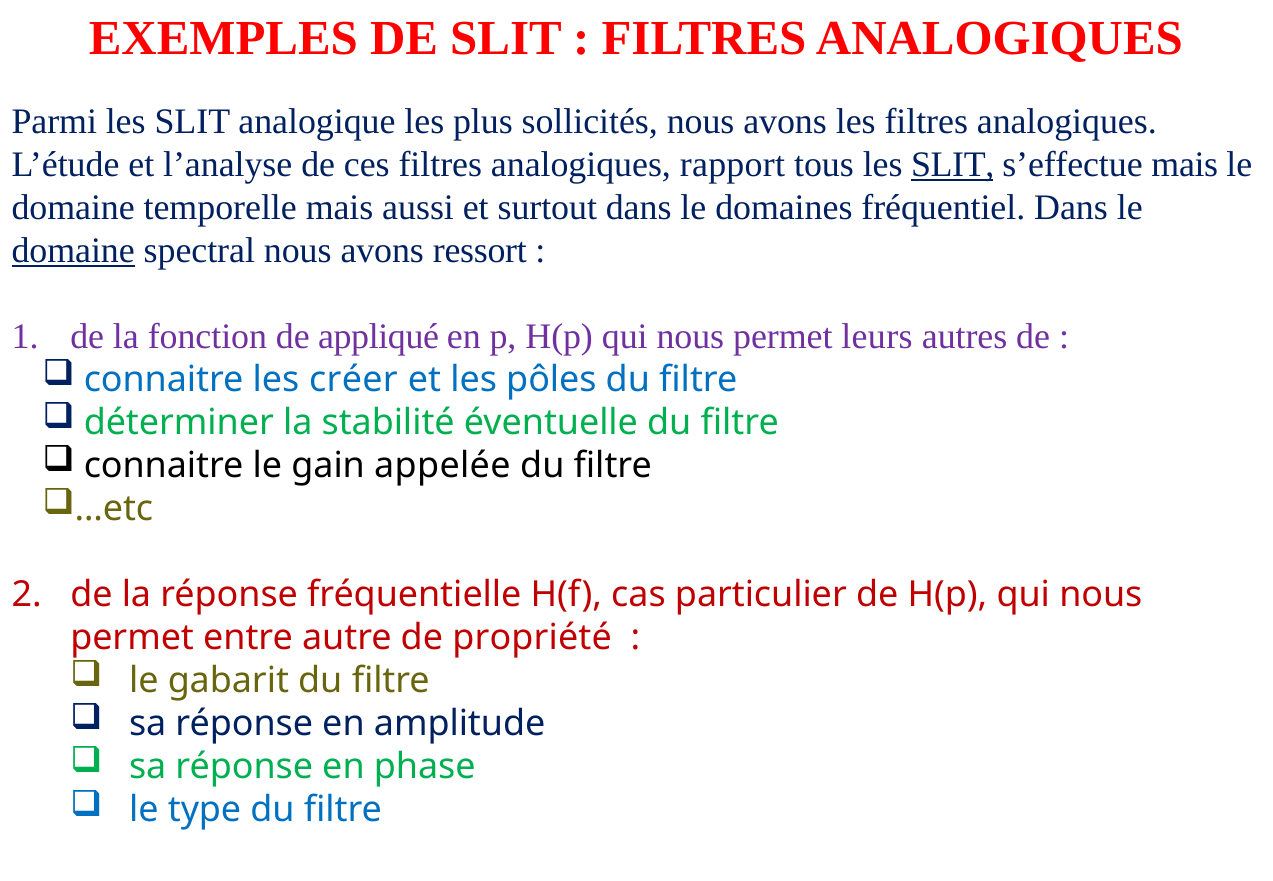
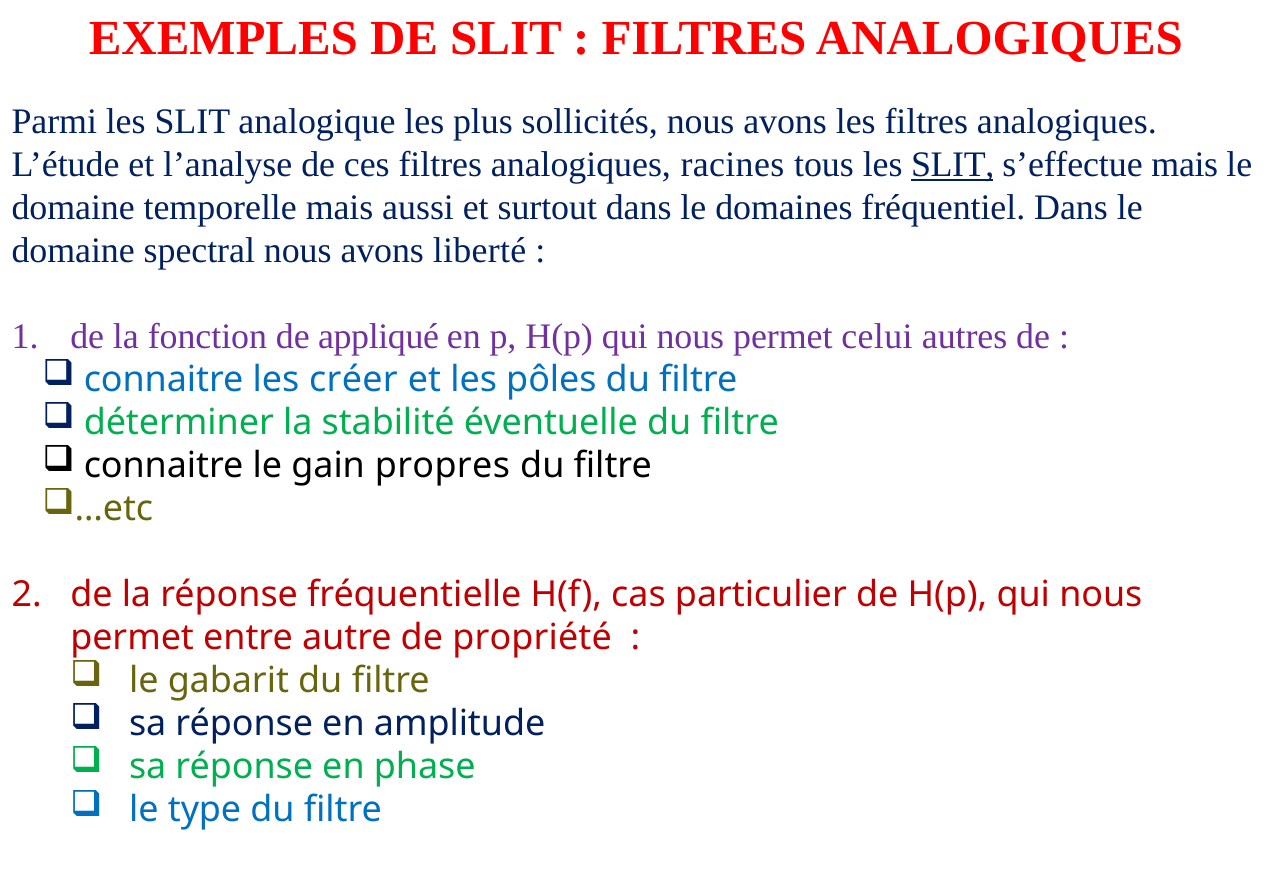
rapport: rapport -> racines (732, 164)
domaine underline: present -> none (73, 250)
ressort: ressort -> liberté (480, 250)
leurs: leurs -> celui (877, 337)
appelée: appelée -> propres (442, 466)
